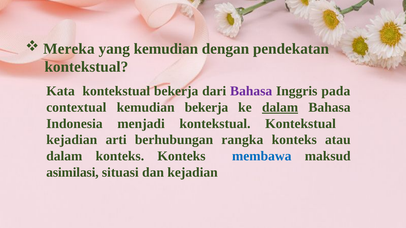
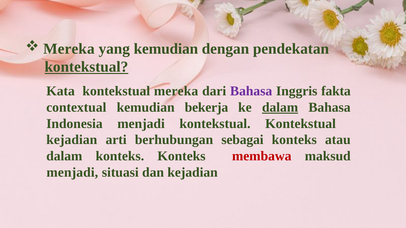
kontekstual underline: none -> present (86, 67)
kontekstual bekerja: bekerja -> mereka (176, 91)
pada: pada -> fakta (336, 91)
rangka: rangka -> sebagai (242, 140)
membawa colour: blue -> red (262, 156)
asimilasi: asimilasi -> menjadi (72, 173)
